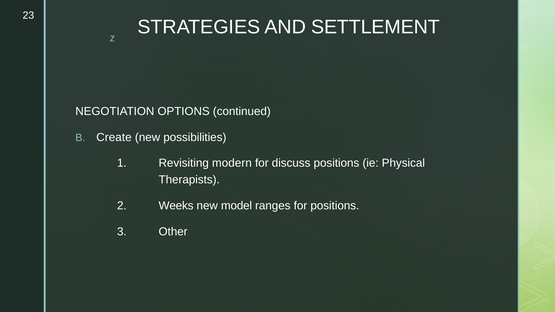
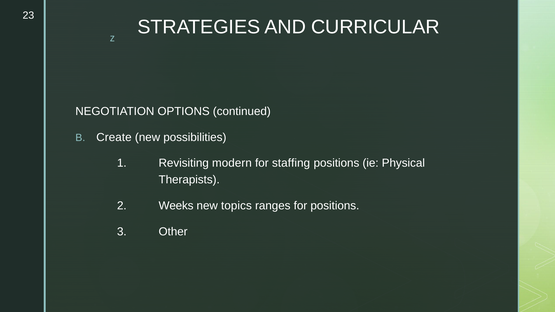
SETTLEMENT: SETTLEMENT -> CURRICULAR (375, 27)
discuss: discuss -> staffing (291, 163)
model: model -> topics (236, 206)
